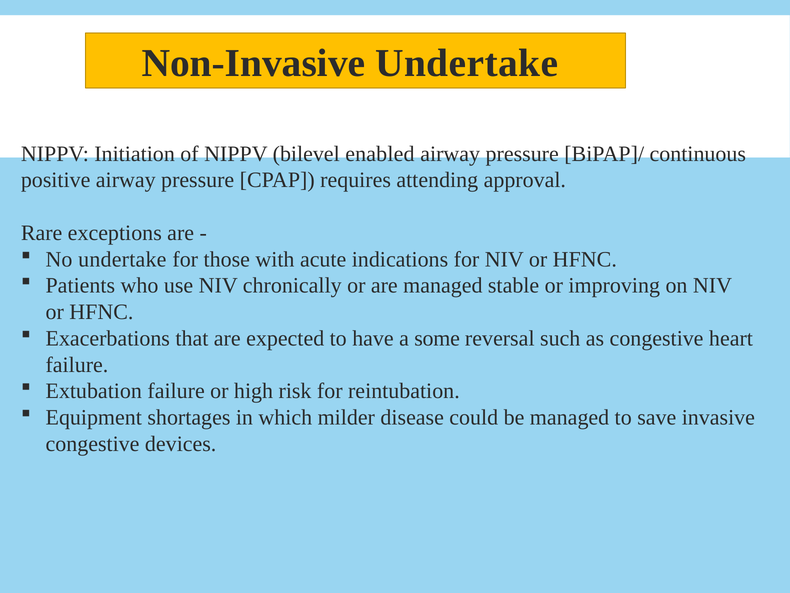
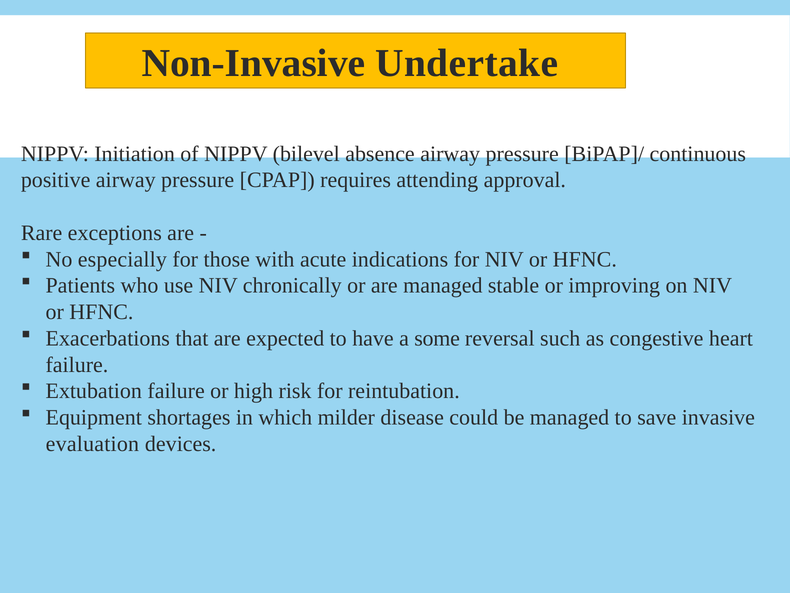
enabled: enabled -> absence (380, 154)
No undertake: undertake -> especially (122, 259)
congestive: congestive -> evaluation (92, 444)
